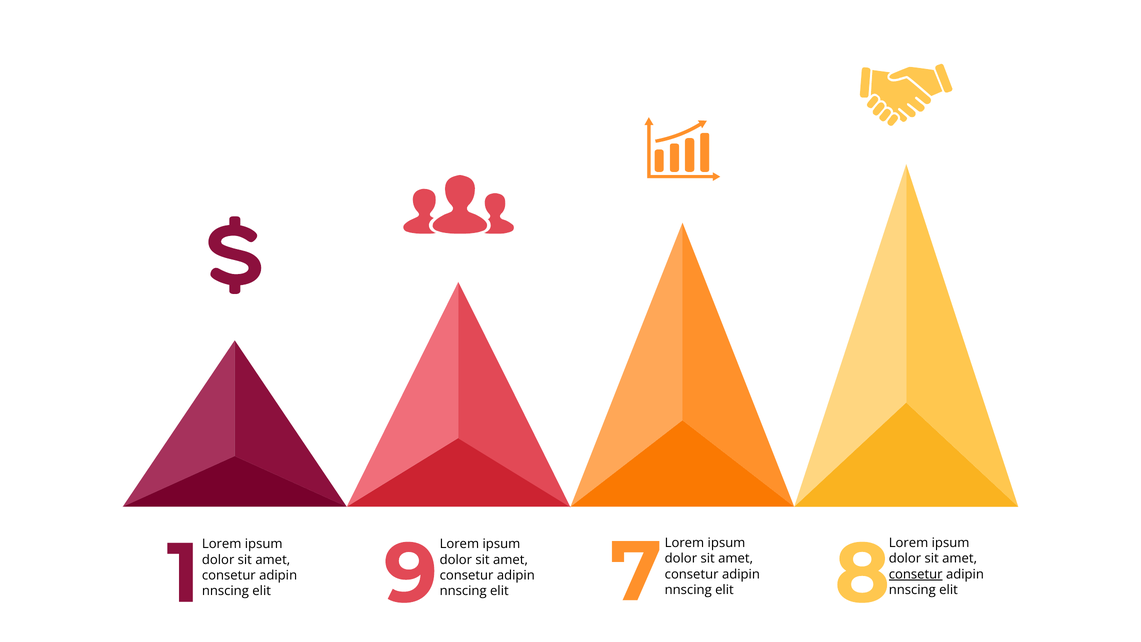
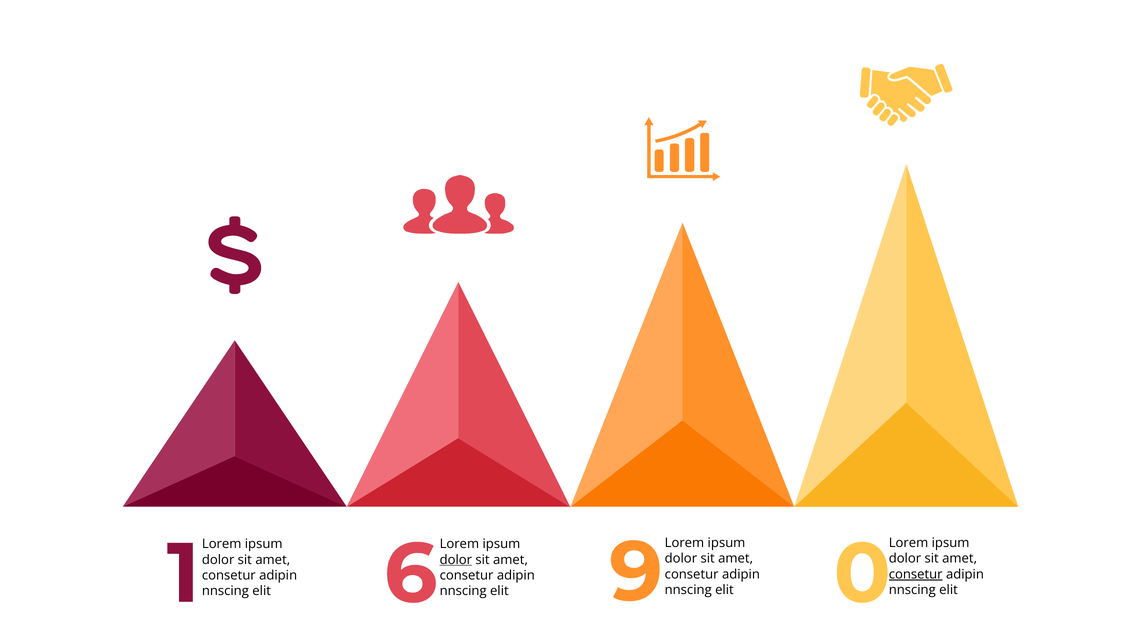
dolor underline: none -> present (456, 560)
9: 9 -> 6 (411, 574)
8: 8 -> 0 (862, 574)
7: 7 -> 9 (636, 572)
